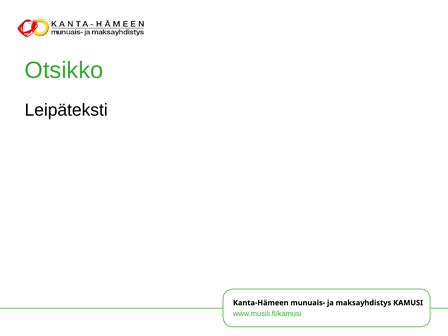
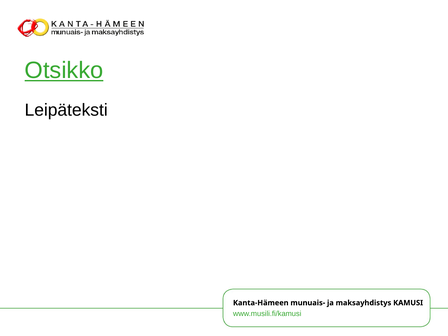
Otsikko underline: none -> present (64, 70)
